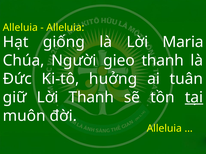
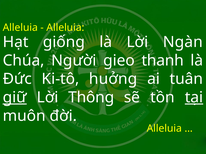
Maria: Maria -> Ngàn (183, 42)
giữ underline: none -> present (15, 98)
Lời Thanh: Thanh -> Thông (91, 98)
